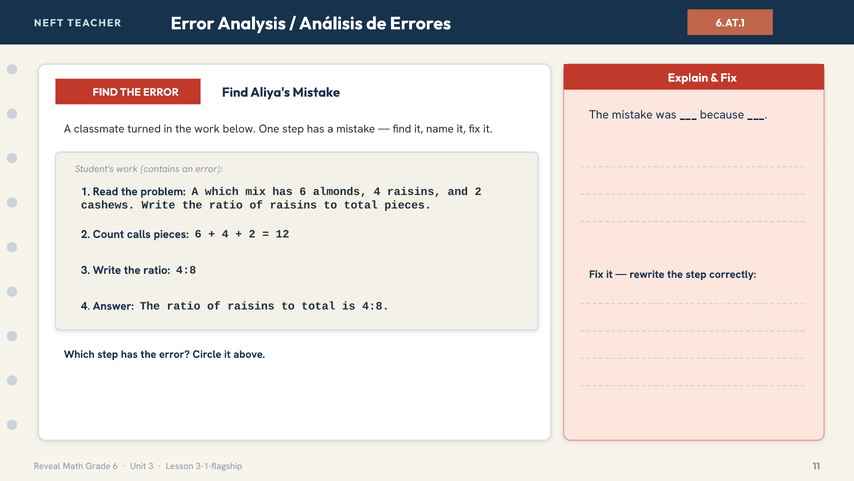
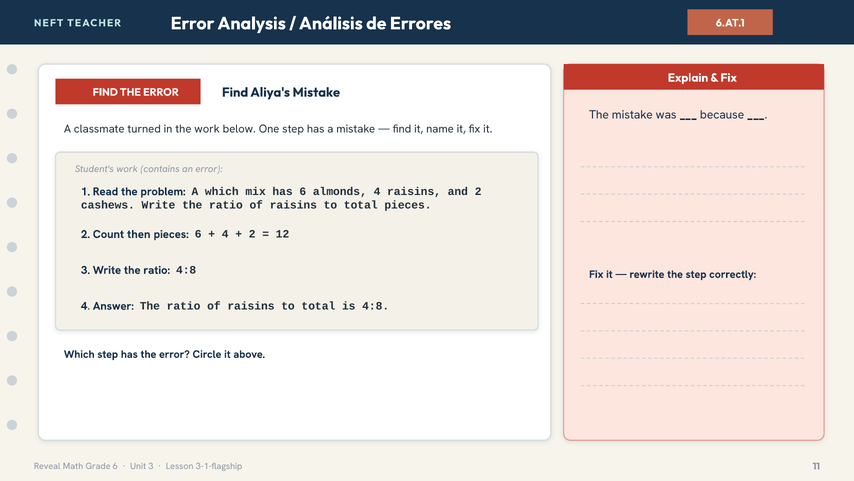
calls: calls -> then (139, 234)
